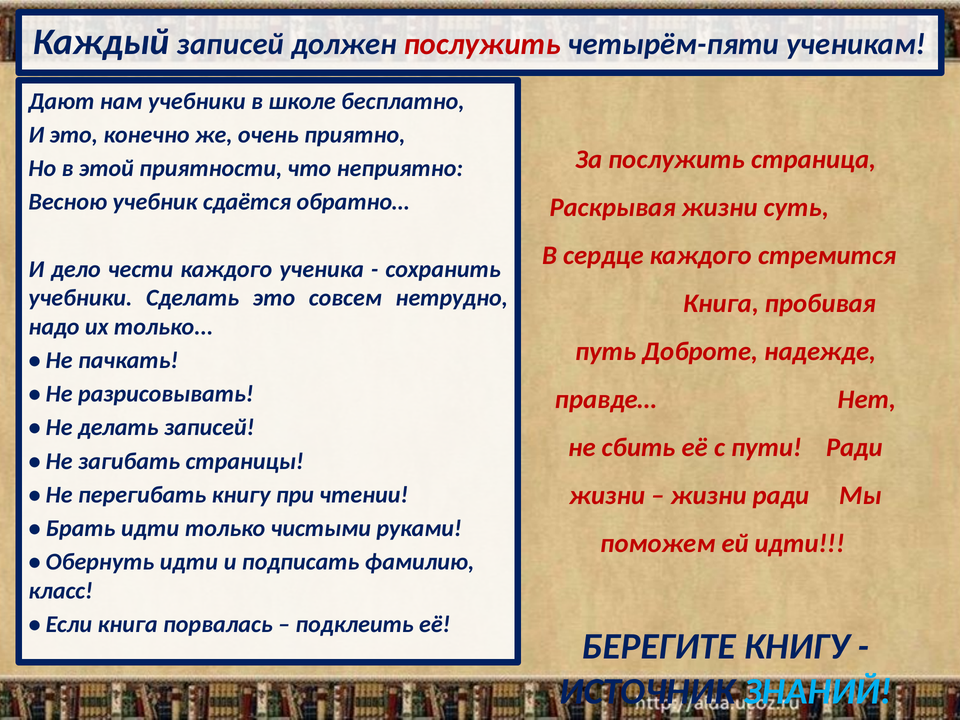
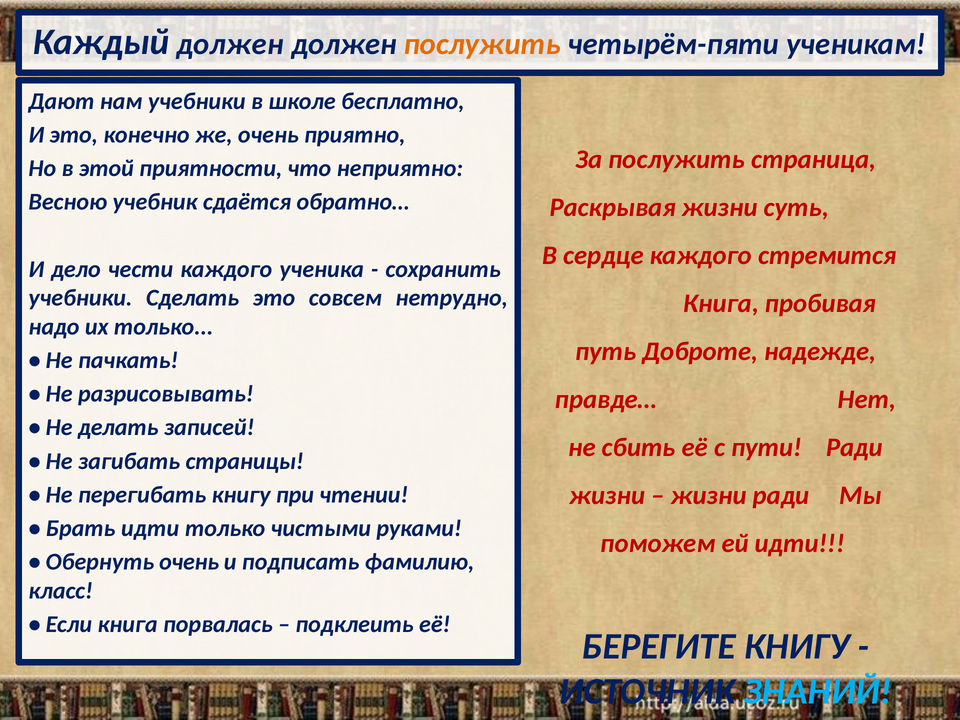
Каждый записей: записей -> должен (230, 44)
послужить colour: red -> orange (482, 44)
Обернуть идти: идти -> очень (189, 562)
